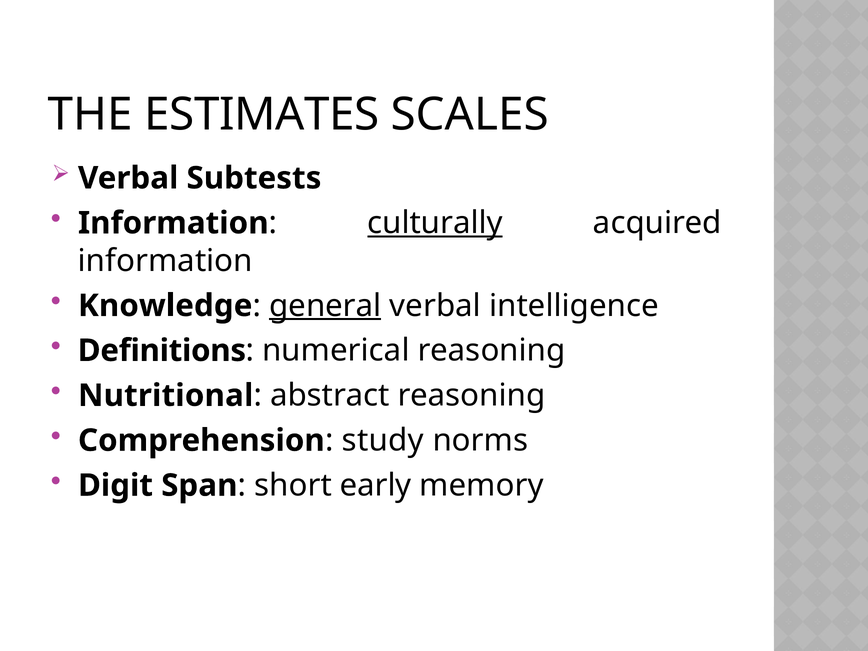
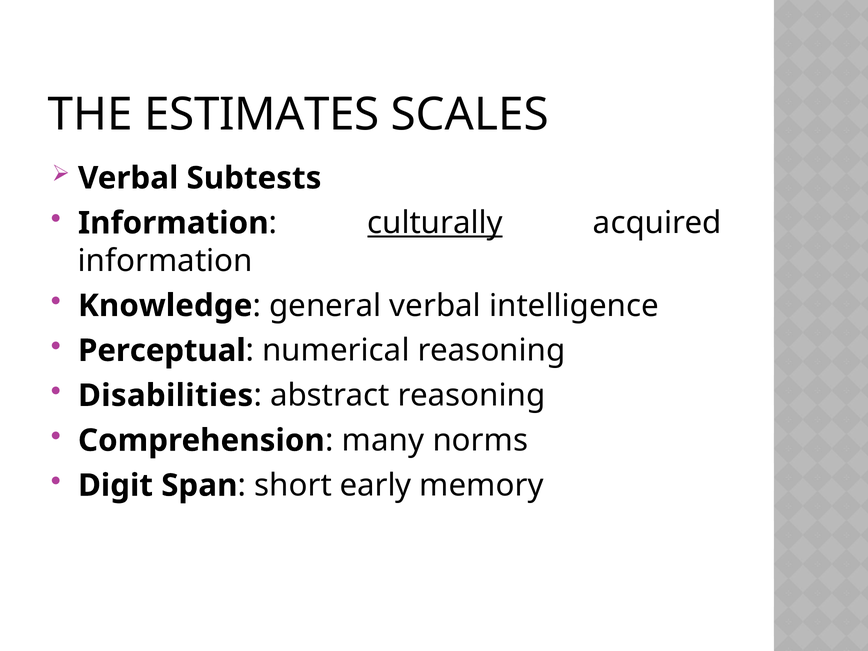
general underline: present -> none (325, 306)
Definitions: Definitions -> Perceptual (162, 351)
Nutritional: Nutritional -> Disabilities (166, 396)
study: study -> many (383, 441)
